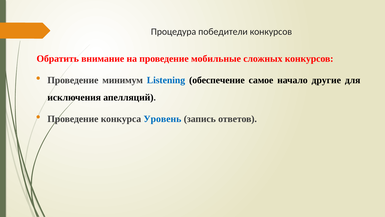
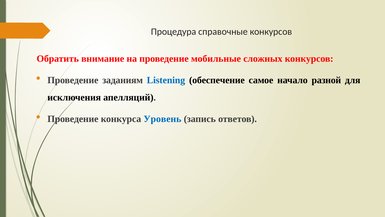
победители: победители -> справочные (223, 32)
минимум: минимум -> заданиям (123, 80)
другие: другие -> разной (326, 80)
